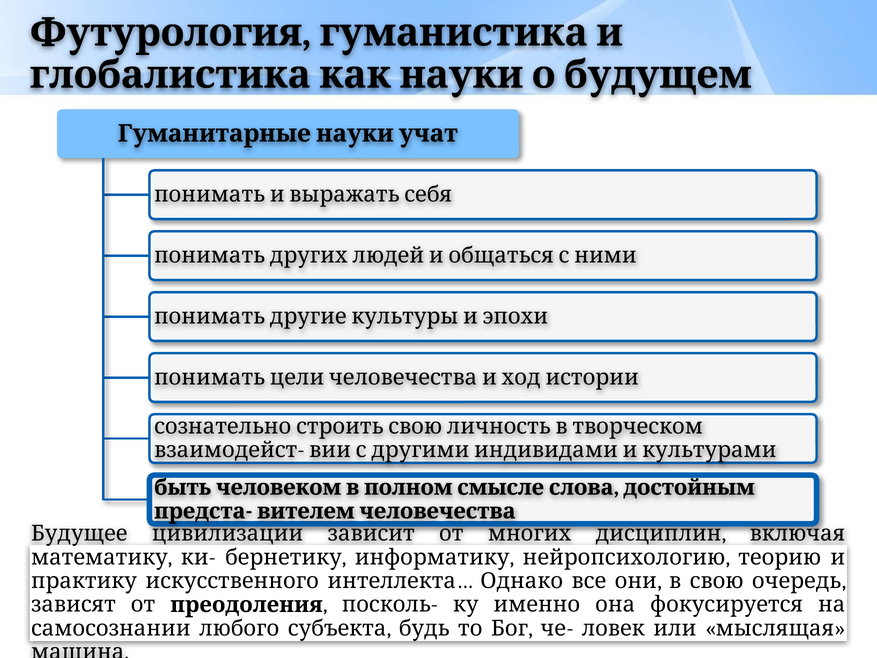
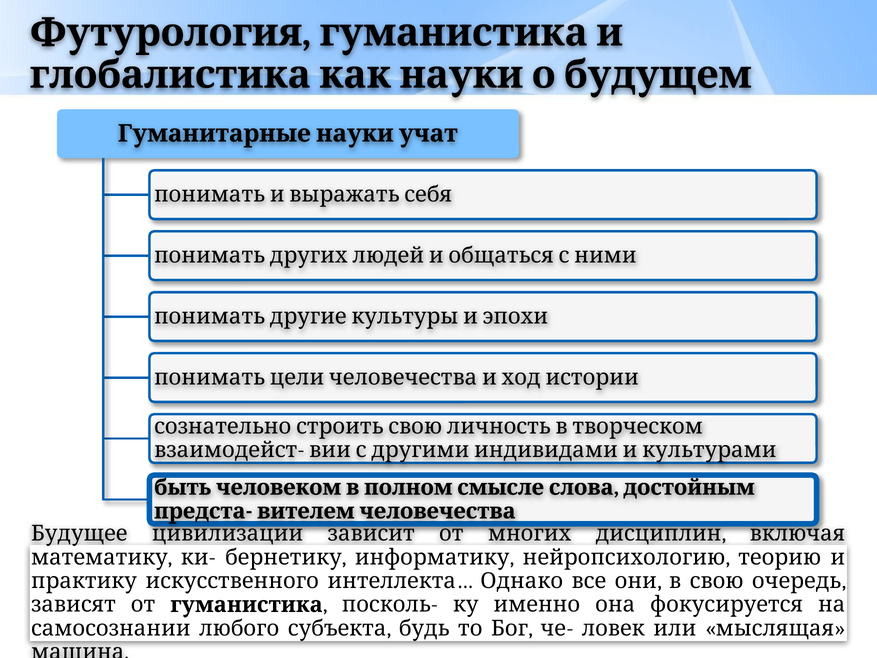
преодоления: преодоления -> гуманистика (247, 605)
